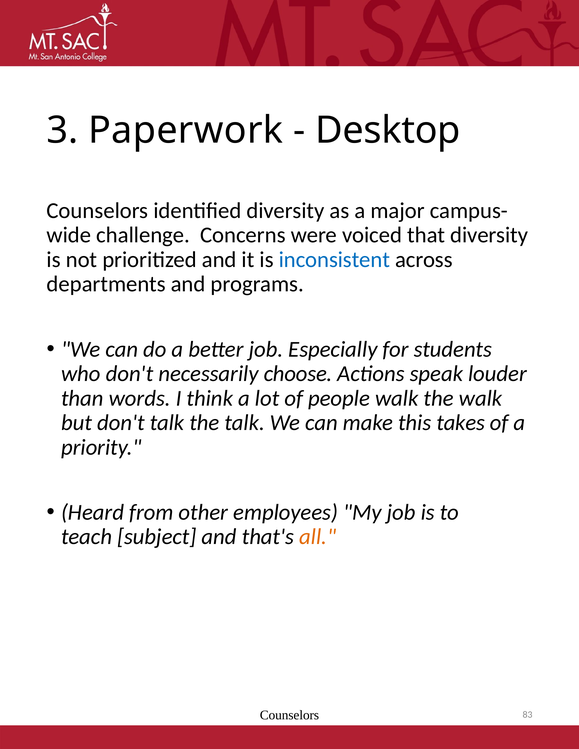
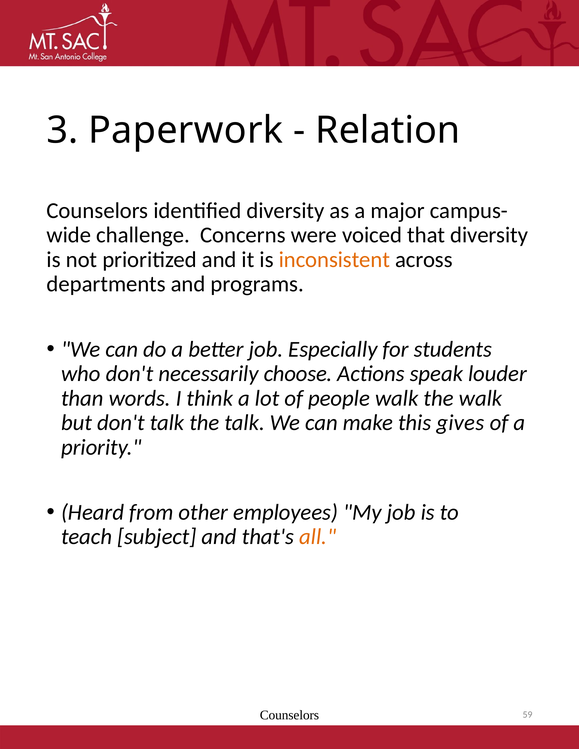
Desktop: Desktop -> Relation (388, 131)
inconsistent colour: blue -> orange (334, 260)
takes: takes -> gives (460, 423)
83: 83 -> 59 (528, 715)
